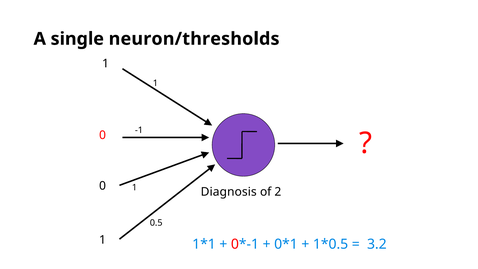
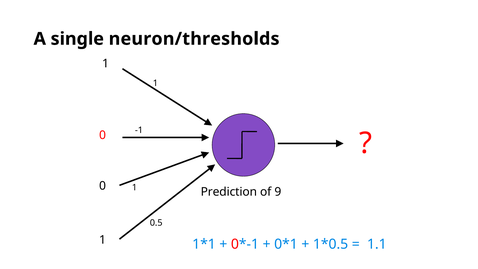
Diagnosis: Diagnosis -> Prediction (229, 192)
2: 2 -> 9 (278, 192)
3.2: 3.2 -> 1.1 (377, 244)
